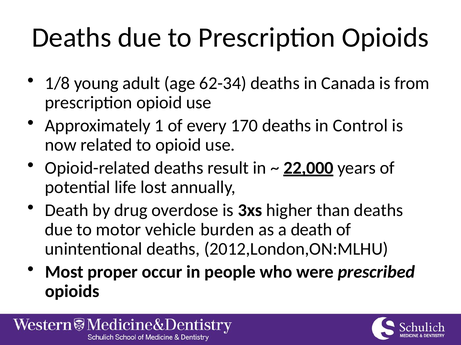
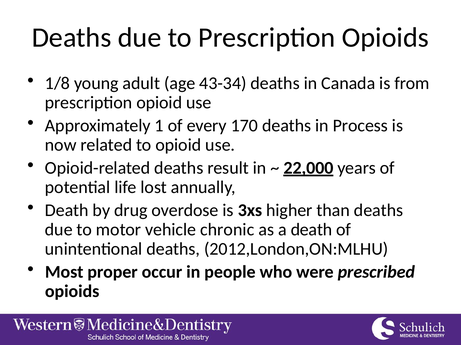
62-34: 62-34 -> 43-34 (223, 83)
Control: Control -> Process (360, 126)
burden: burden -> chronic (227, 230)
